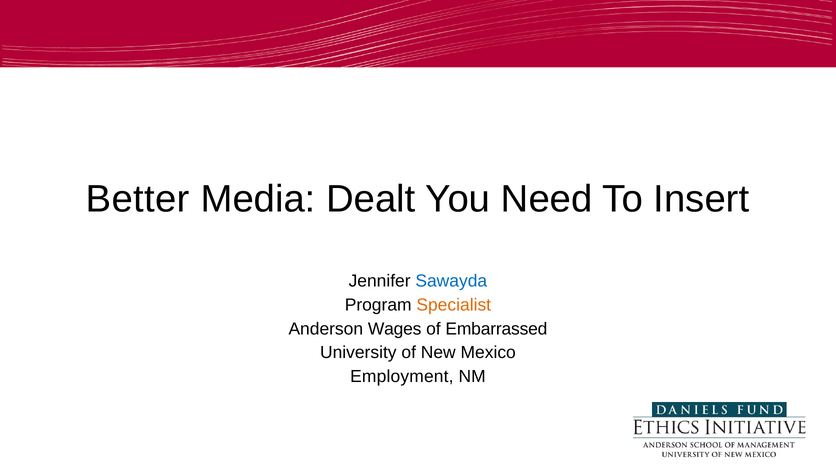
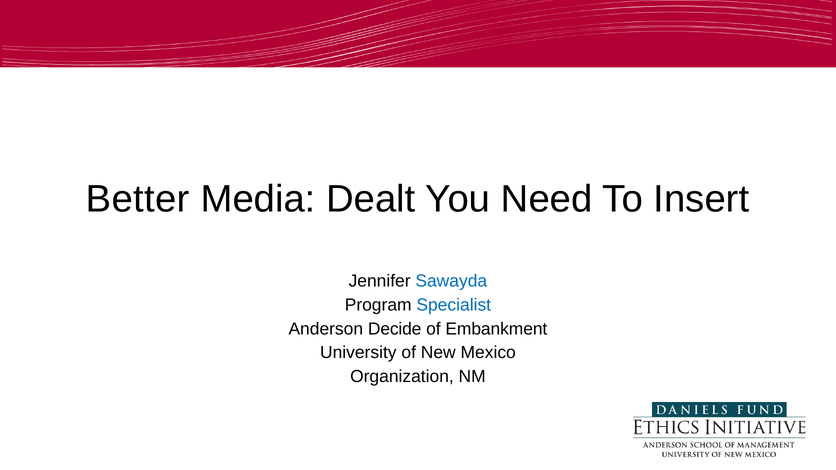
Specialist colour: orange -> blue (454, 305)
Wages: Wages -> Decide (395, 329)
Embarrassed: Embarrassed -> Embankment (496, 329)
Employment: Employment -> Organization (402, 377)
